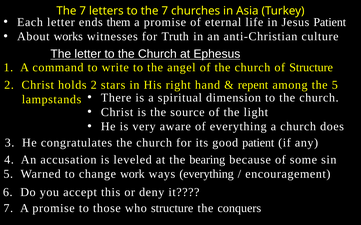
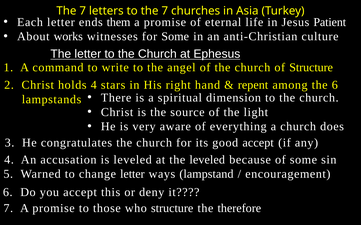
for Truth: Truth -> Some (175, 37)
holds 2: 2 -> 4 (94, 85)
the 5: 5 -> 6 (335, 85)
good patient: patient -> accept (258, 143)
the bearing: bearing -> leveled (207, 160)
change work: work -> letter (132, 175)
ways everything: everything -> lampstand (206, 175)
conquers: conquers -> therefore (239, 209)
